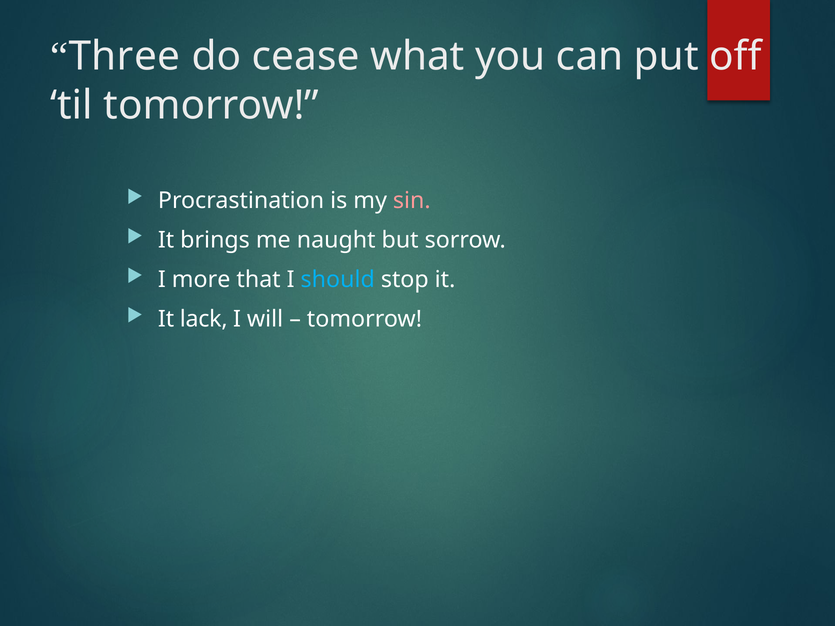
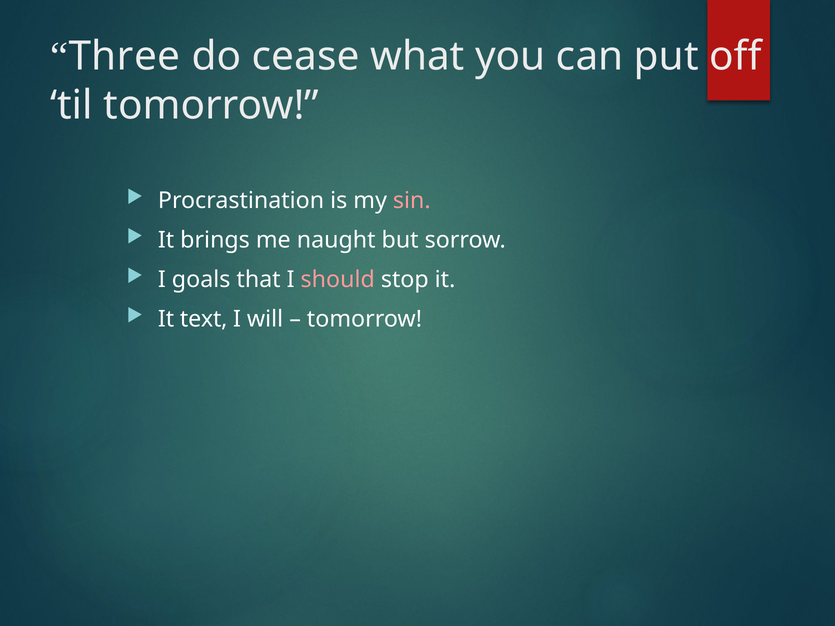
more: more -> goals (201, 280)
should colour: light blue -> pink (338, 280)
lack: lack -> text (204, 319)
